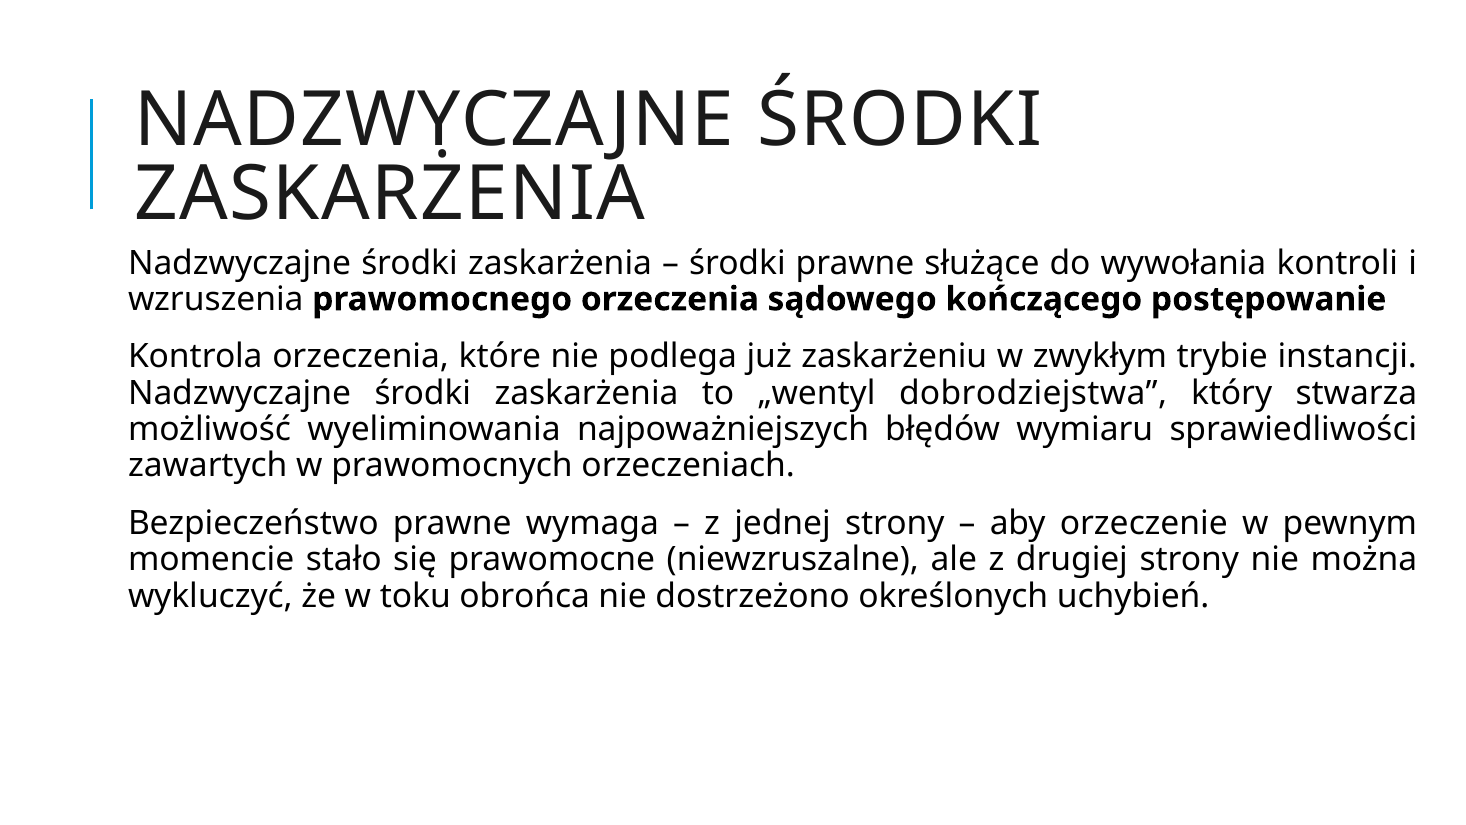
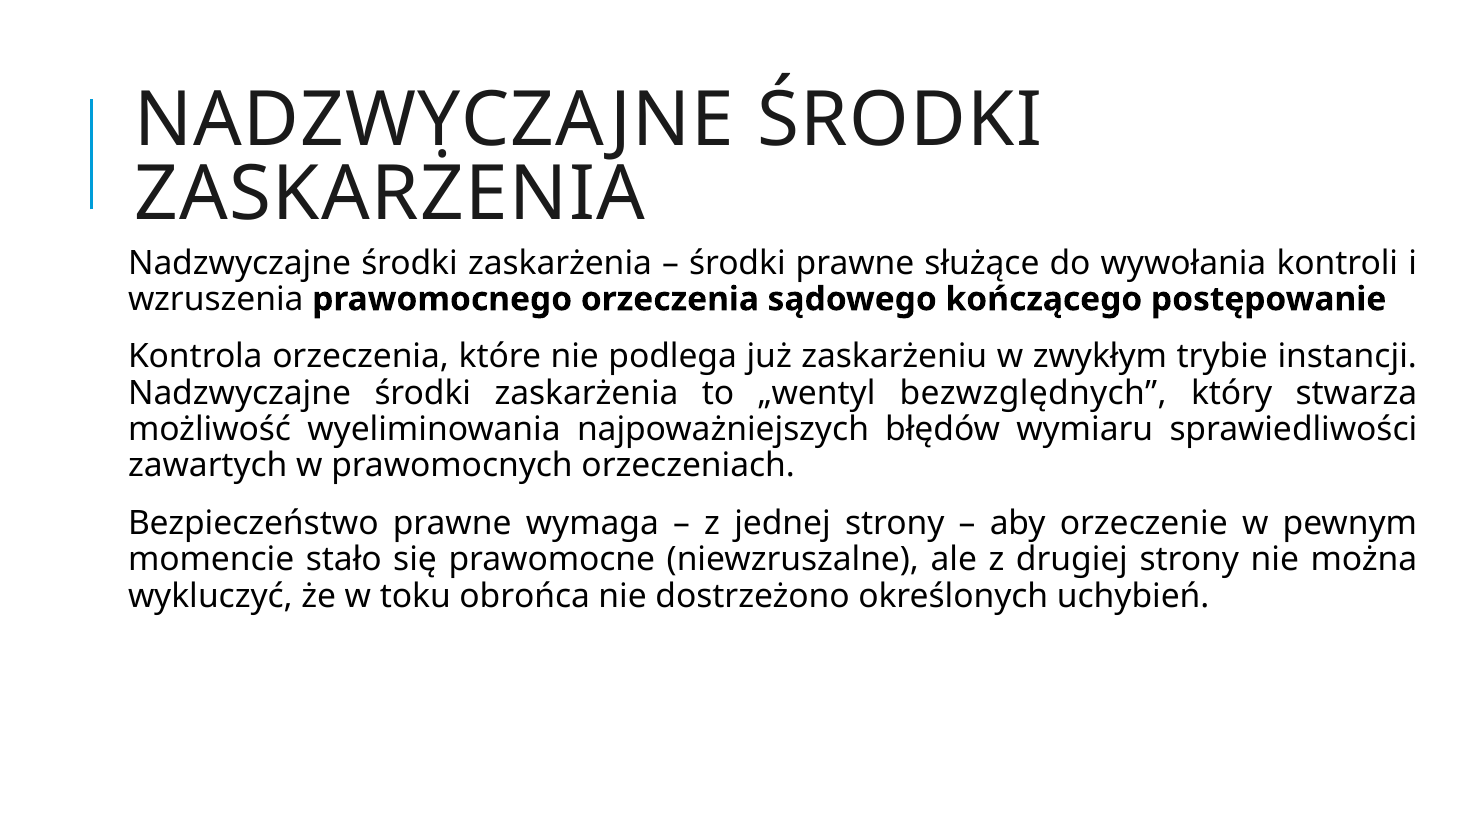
dobrodziejstwa: dobrodziejstwa -> bezwzględnych (1033, 393)
